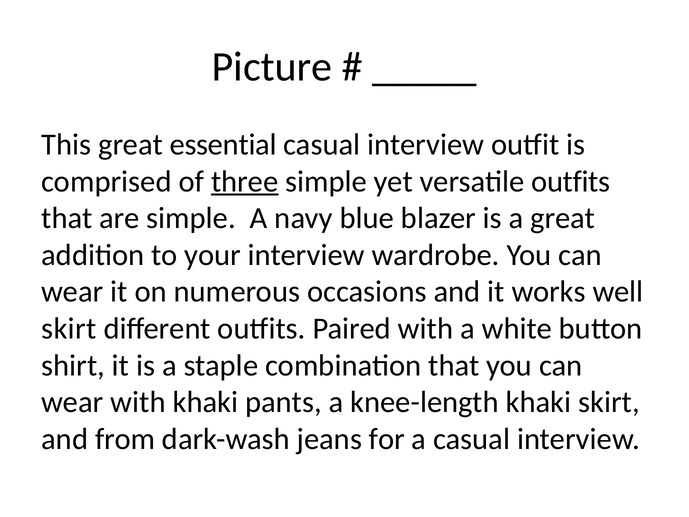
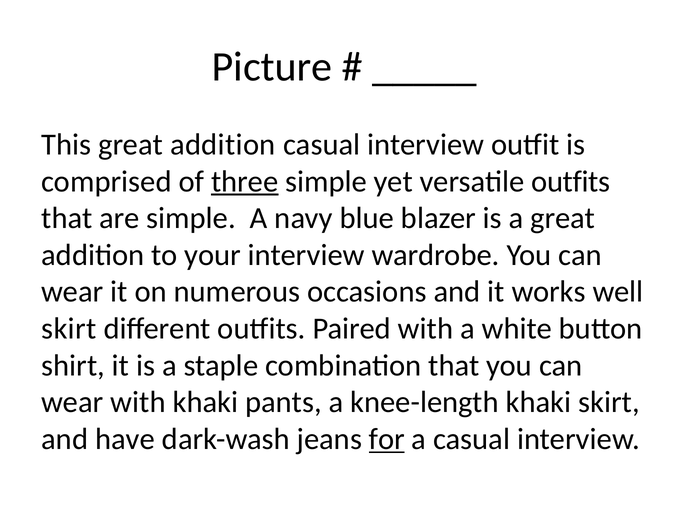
This great essential: essential -> addition (223, 145)
from: from -> have (125, 439)
for underline: none -> present (387, 439)
